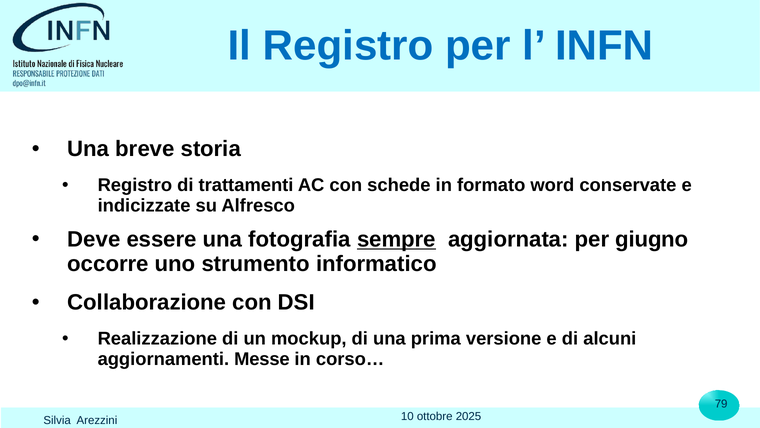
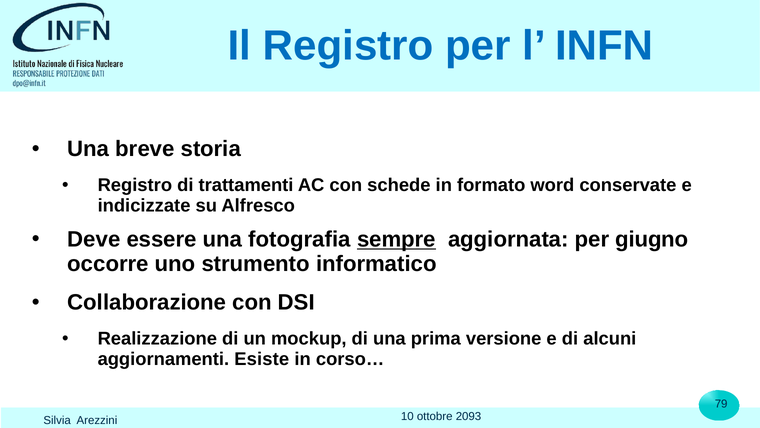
Messe: Messe -> Esiste (262, 359)
2025: 2025 -> 2093 (468, 416)
